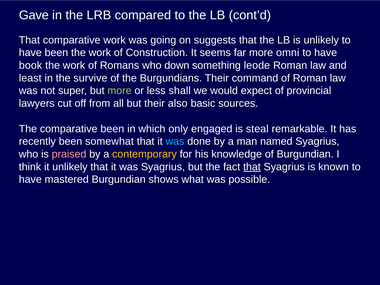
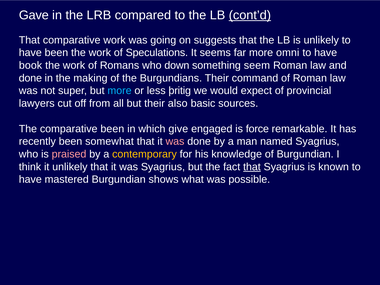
cont’d underline: none -> present (250, 15)
Construction: Construction -> Speculations (157, 53)
leode: leode -> seem (257, 65)
least: least -> done (30, 78)
survive: survive -> making (90, 78)
more colour: light green -> light blue (120, 91)
shall: shall -> þritig (180, 91)
only: only -> give (178, 129)
steal: steal -> force (257, 129)
was colour: light blue -> pink (175, 141)
